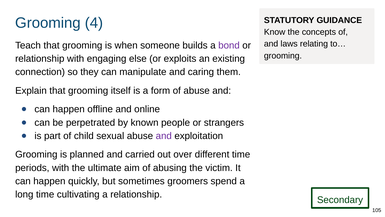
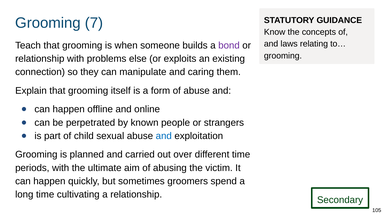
4: 4 -> 7 (94, 23)
engaging: engaging -> problems (107, 59)
and colour: purple -> blue (164, 136)
